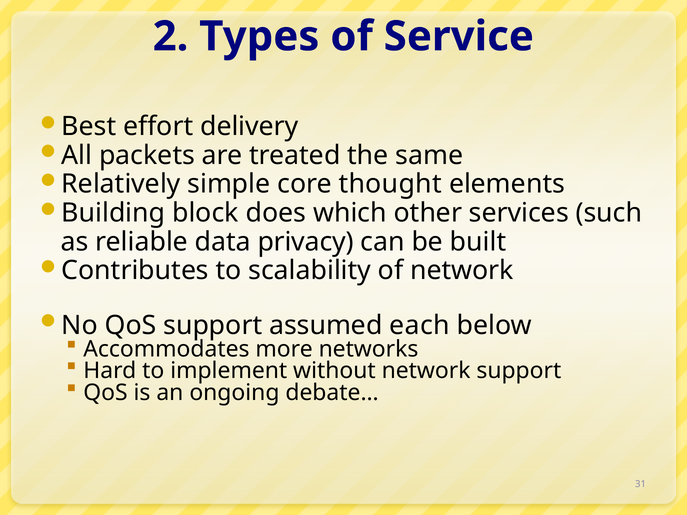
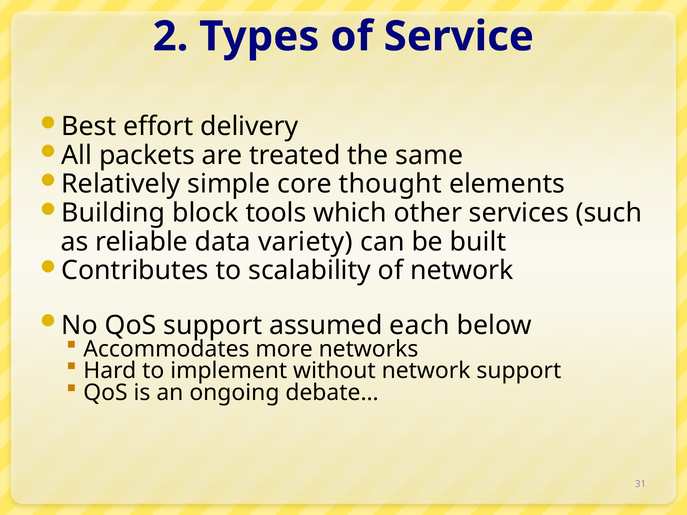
does: does -> tools (276, 213)
privacy: privacy -> variety (305, 242)
